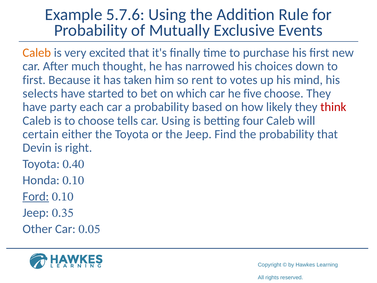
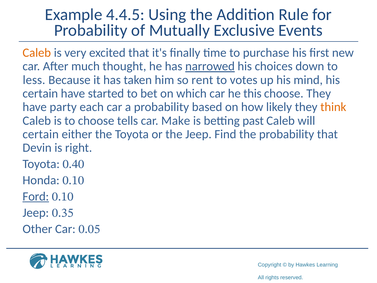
5.7.6: 5.7.6 -> 4.4.5 (125, 15)
narrowed underline: none -> present (210, 66)
first: first -> less (34, 80)
selects: selects -> certain (40, 93)
five: five -> this (252, 93)
think colour: red -> orange (333, 107)
car Using: Using -> Make (176, 121)
four: four -> past (253, 121)
